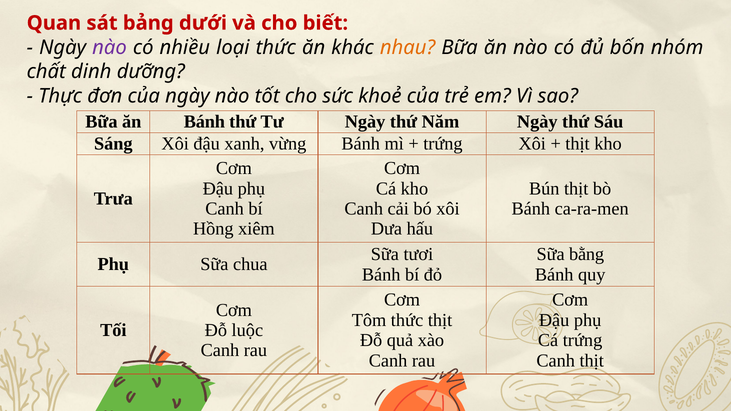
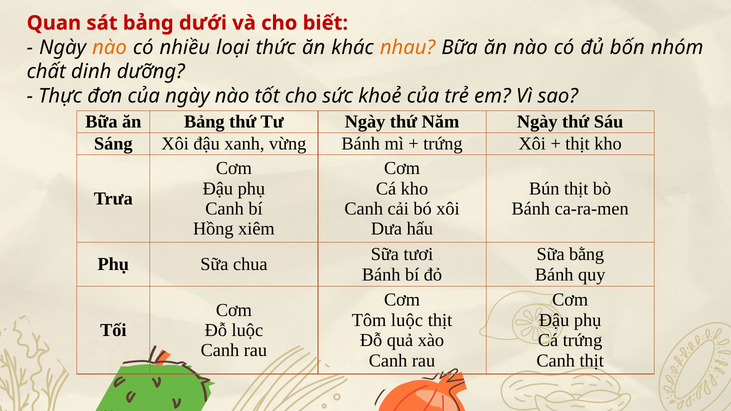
nào colour: purple -> orange (110, 47)
ăn Bánh: Bánh -> Bảng (204, 122)
Tôm thức: thức -> luộc (407, 320)
